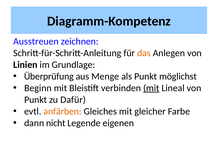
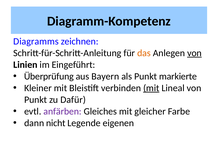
Ausstreuen: Ausstreuen -> Diagramms (36, 41)
von underline: none -> present (194, 53)
Grundlage: Grundlage -> Eingeführt (73, 64)
Menge: Menge -> Bayern (105, 76)
möglichst: möglichst -> markierte (178, 76)
Beginn: Beginn -> Kleiner (38, 88)
anfärben colour: orange -> purple (63, 111)
